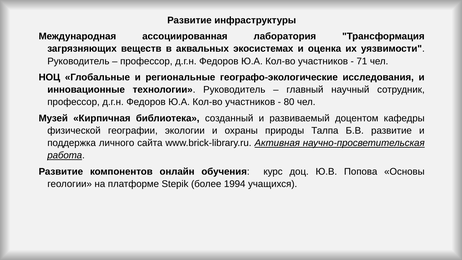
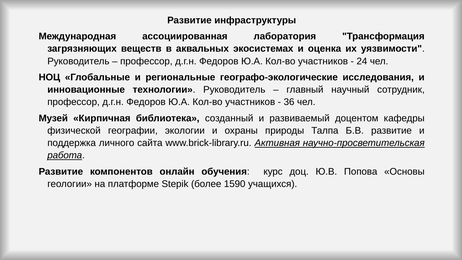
71: 71 -> 24 (362, 61)
80: 80 -> 36 (289, 102)
1994: 1994 -> 1590 (235, 184)
